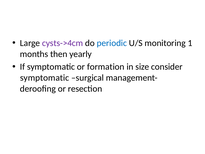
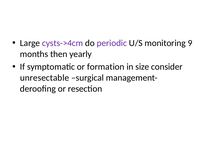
periodic colour: blue -> purple (112, 43)
1: 1 -> 9 (190, 43)
symptomatic: symptomatic -> unresectable (45, 78)
